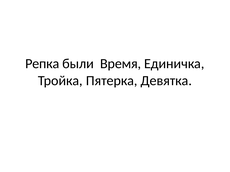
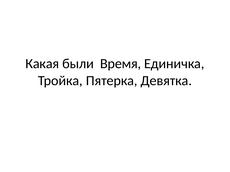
Репка: Репка -> Какая (42, 64)
